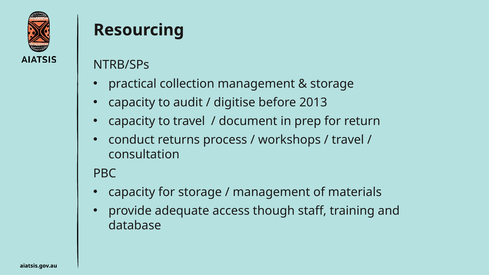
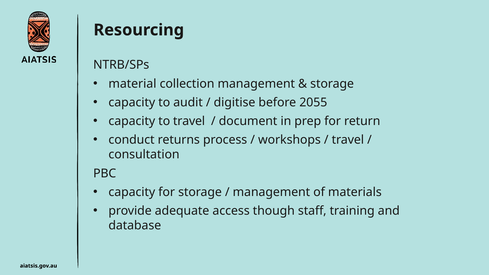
practical: practical -> material (132, 84)
2013: 2013 -> 2055 (313, 102)
